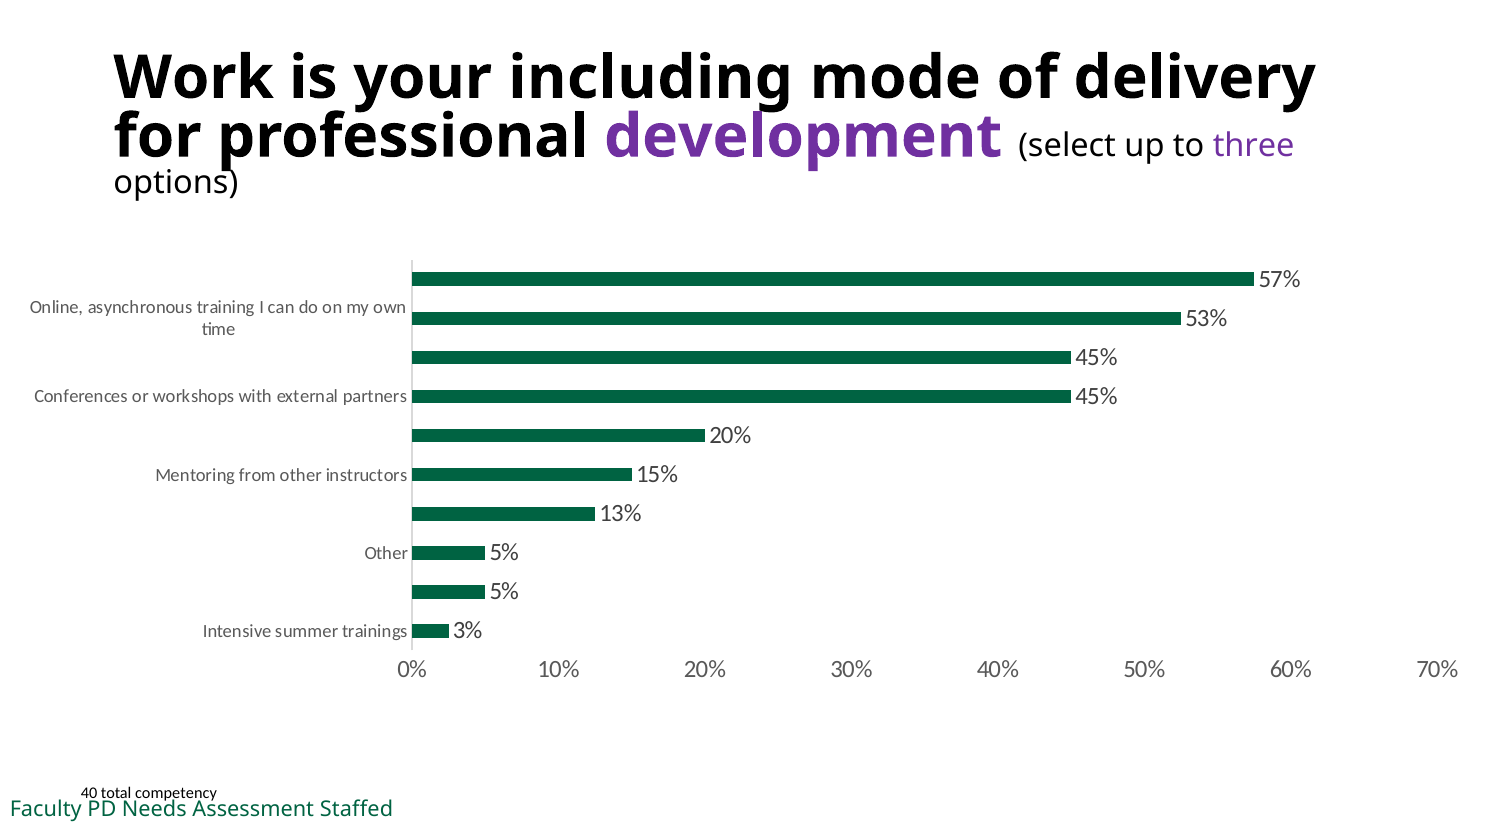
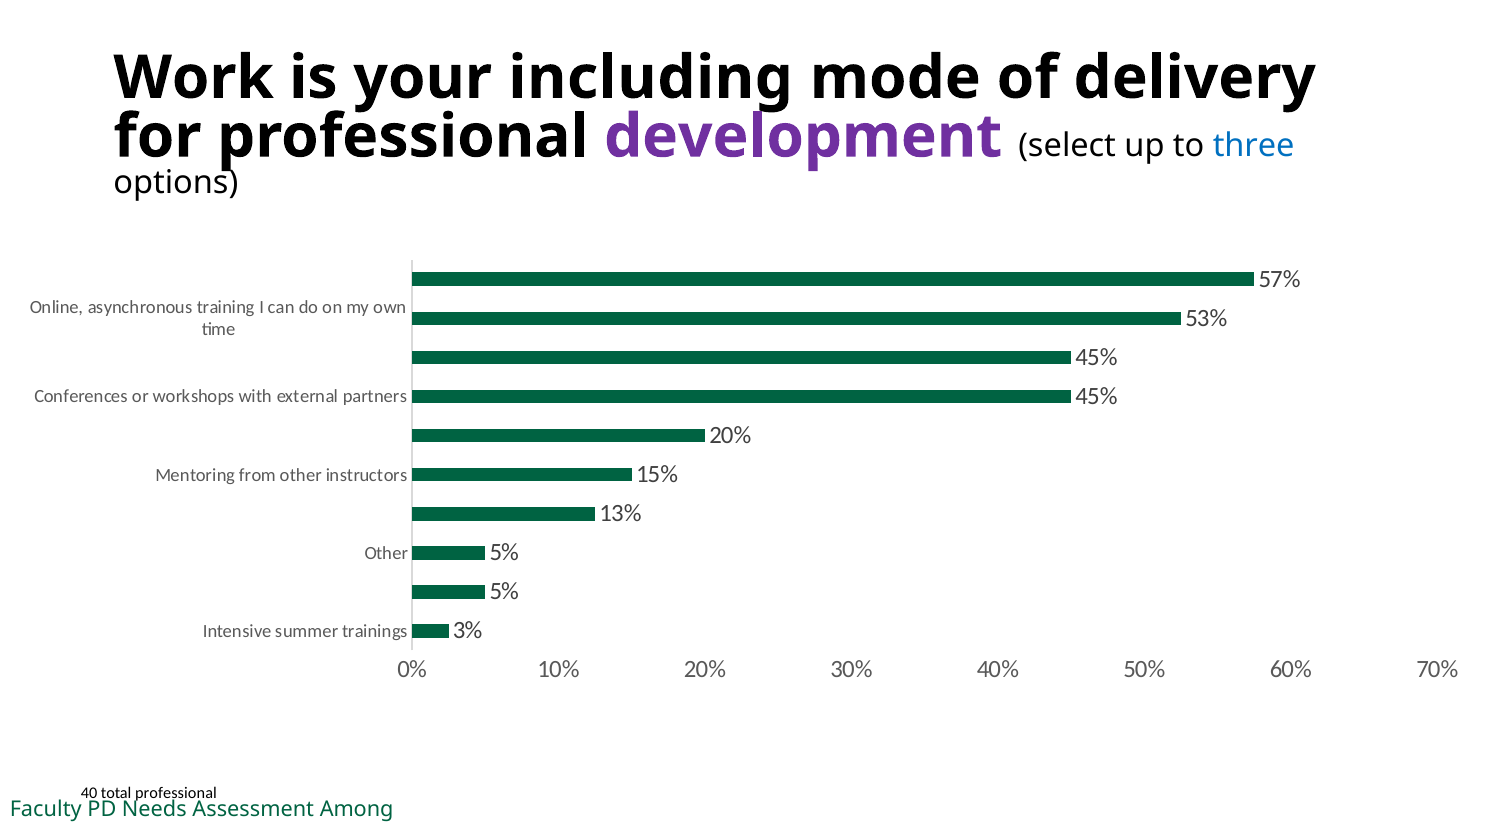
three colour: purple -> blue (1254, 146)
total competency: competency -> professional (176, 793)
Staffed: Staffed -> Among (357, 809)
